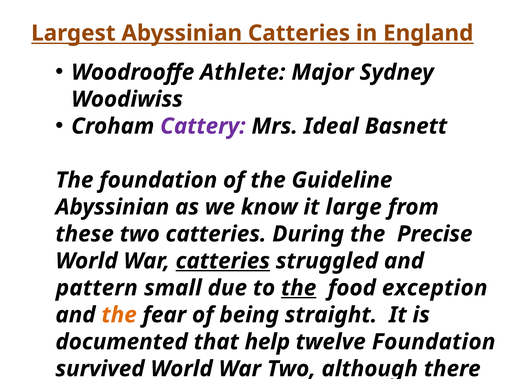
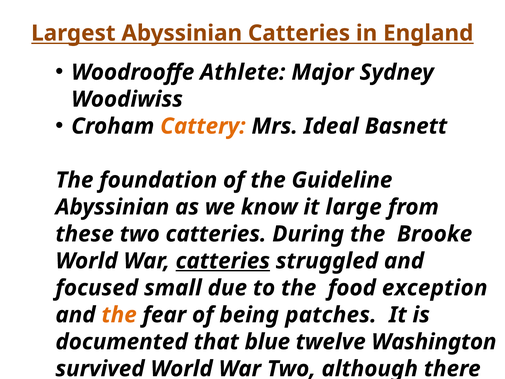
Cattery colour: purple -> orange (203, 126)
Precise: Precise -> Brooke (435, 234)
pattern: pattern -> focused (97, 288)
the underline: present -> none (299, 288)
straight: straight -> patches (331, 315)
help: help -> blue (267, 342)
twelve Foundation: Foundation -> Washington (434, 342)
